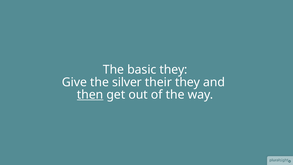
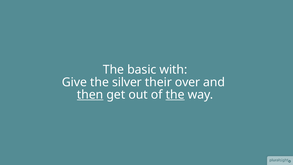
basic they: they -> with (173, 70)
their they: they -> over (188, 82)
the underline: none -> present (175, 95)
